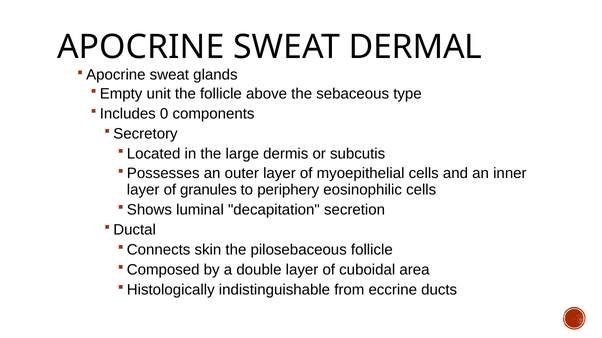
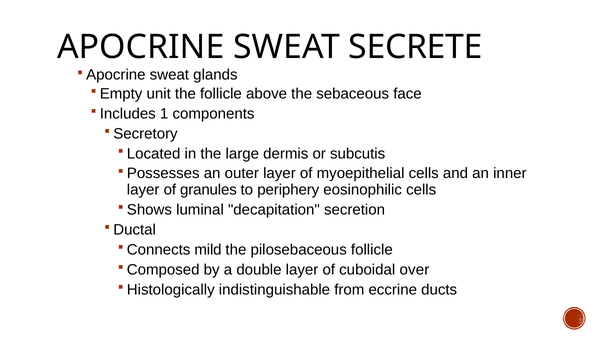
DERMAL: DERMAL -> SECRETE (416, 47)
type: type -> face (408, 94)
0: 0 -> 1 (164, 114)
skin: skin -> mild (208, 250)
area: area -> over (414, 270)
